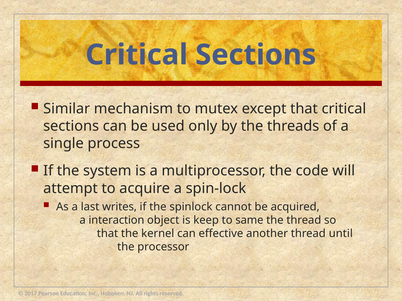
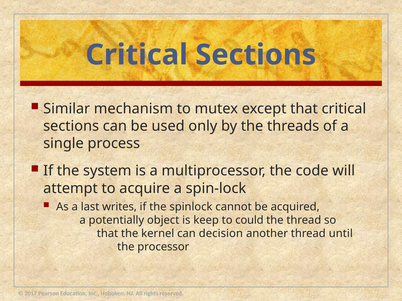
interaction: interaction -> potentially (116, 220)
same: same -> could (249, 220)
effective: effective -> decision (221, 234)
